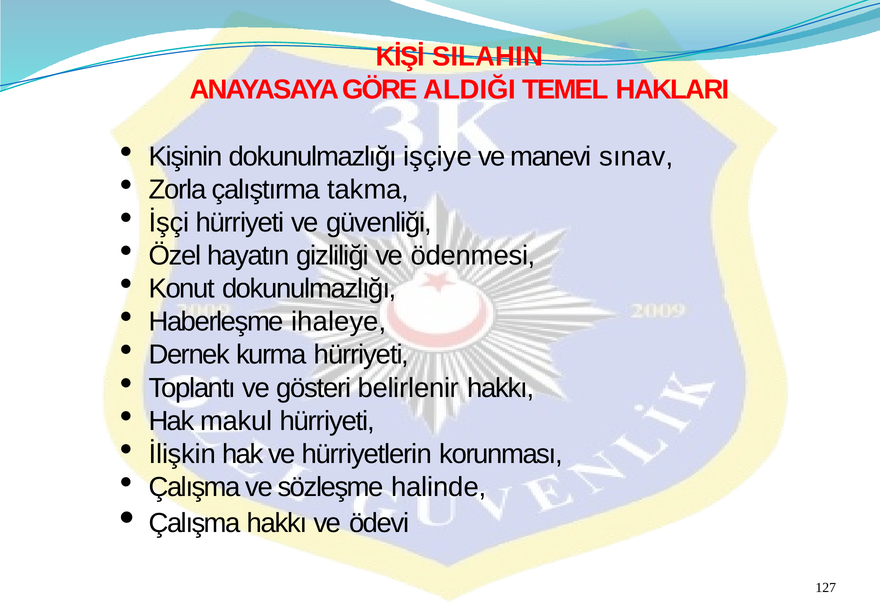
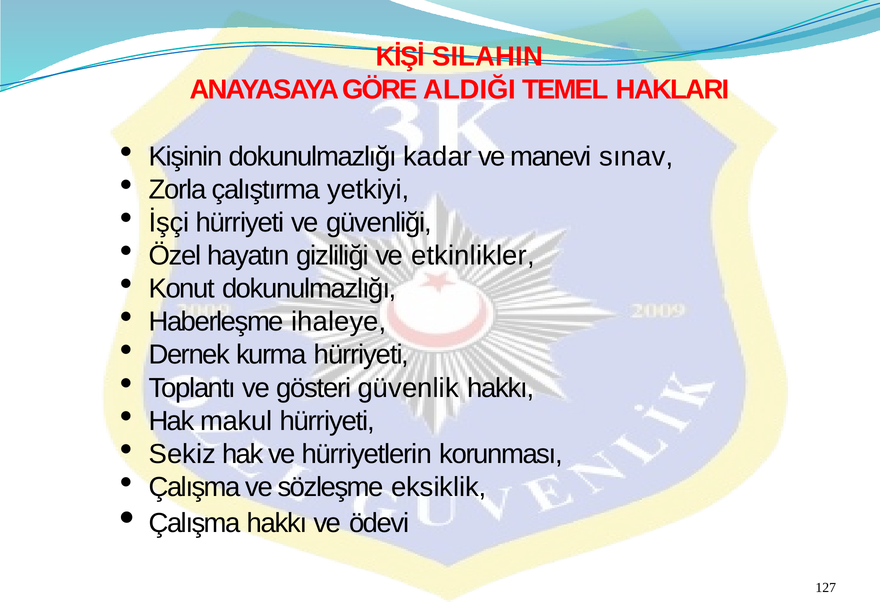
işçiye: işçiye -> kadar (438, 157)
takma: takma -> yetkiyi (368, 190)
ödenmesi: ödenmesi -> etkinlikler (473, 256)
belirlenir: belirlenir -> güvenlik (408, 388)
İlişkin: İlişkin -> Sekiz (182, 454)
halinde: halinde -> eksiklik (439, 487)
